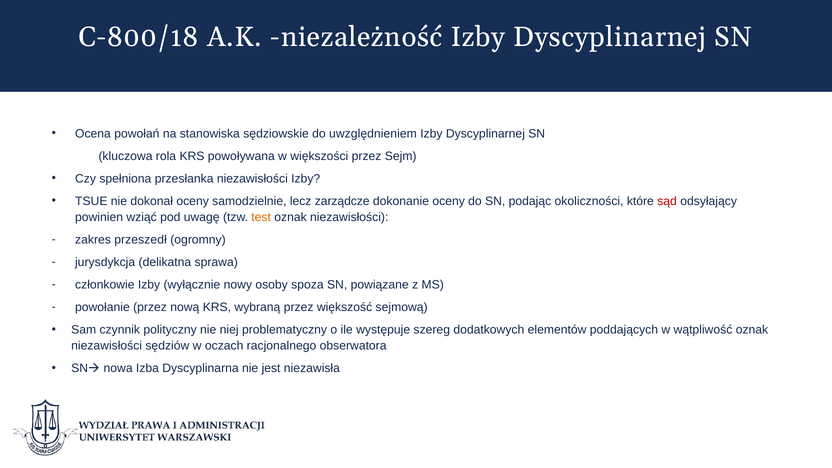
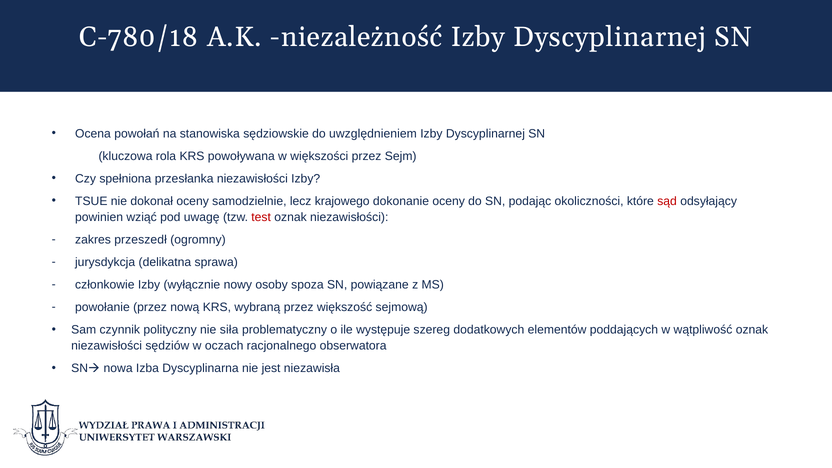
C-800/18: C-800/18 -> C-780/18 (139, 37)
zarządcze: zarządcze -> krajowego (342, 201)
test colour: orange -> red (261, 217)
niej: niej -> siła (229, 330)
